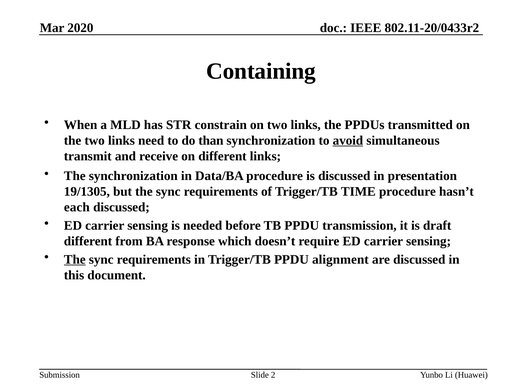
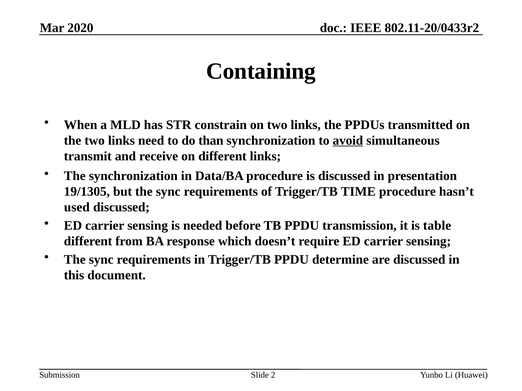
each: each -> used (77, 208)
draft: draft -> table (437, 226)
The underline: present -> none (75, 260)
alignment: alignment -> determine (340, 260)
